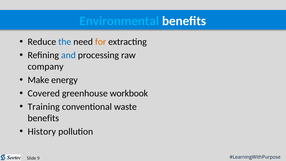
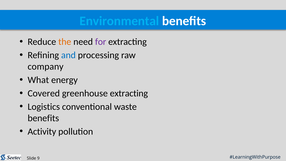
the colour: blue -> orange (65, 42)
for colour: orange -> purple (101, 42)
Make: Make -> What (38, 80)
greenhouse workbook: workbook -> extracting (129, 93)
Training: Training -> Logistics (44, 107)
History: History -> Activity (42, 131)
